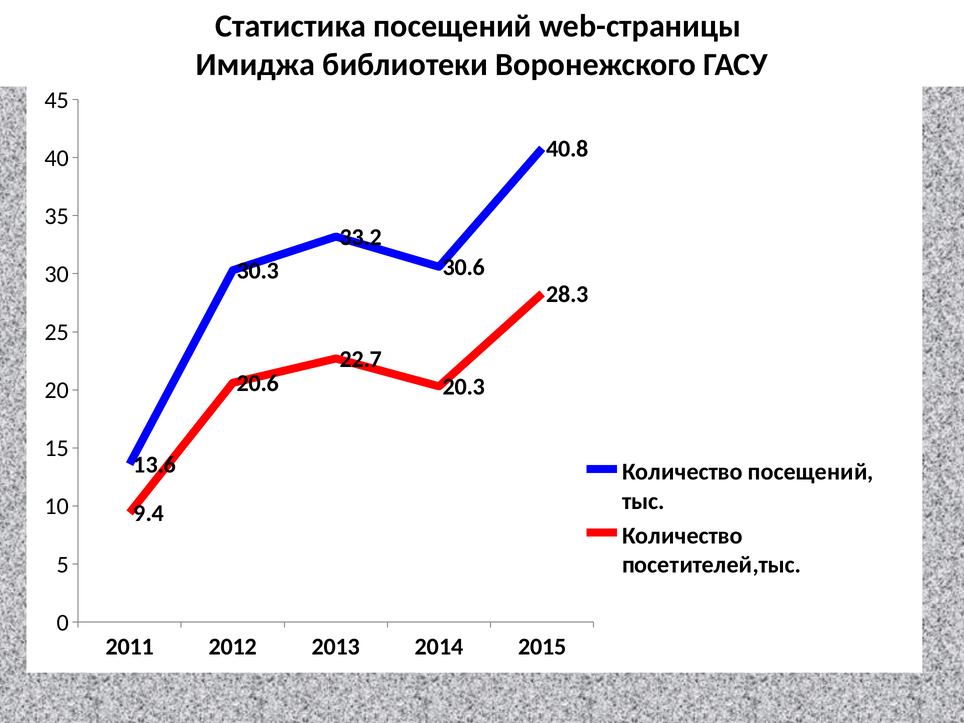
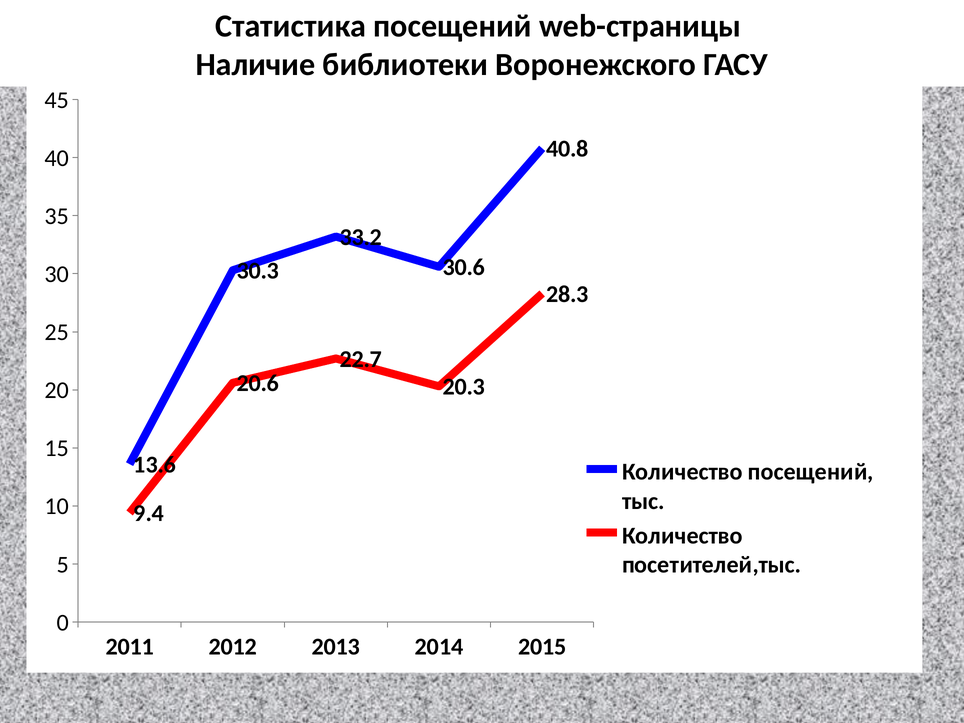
Имиджа: Имиджа -> Наличие (256, 65)
